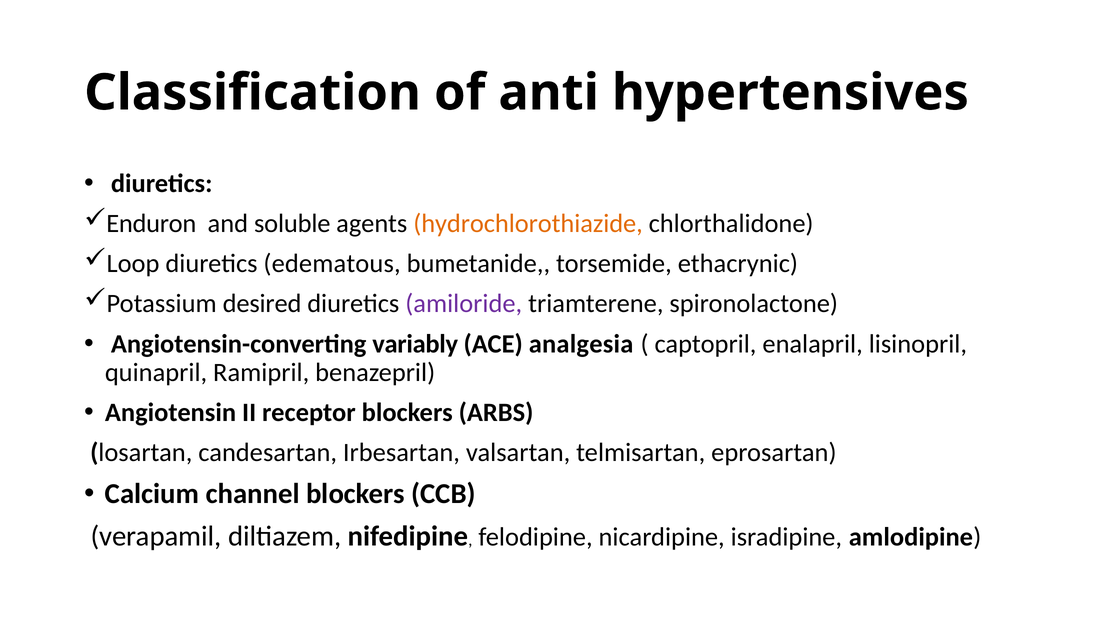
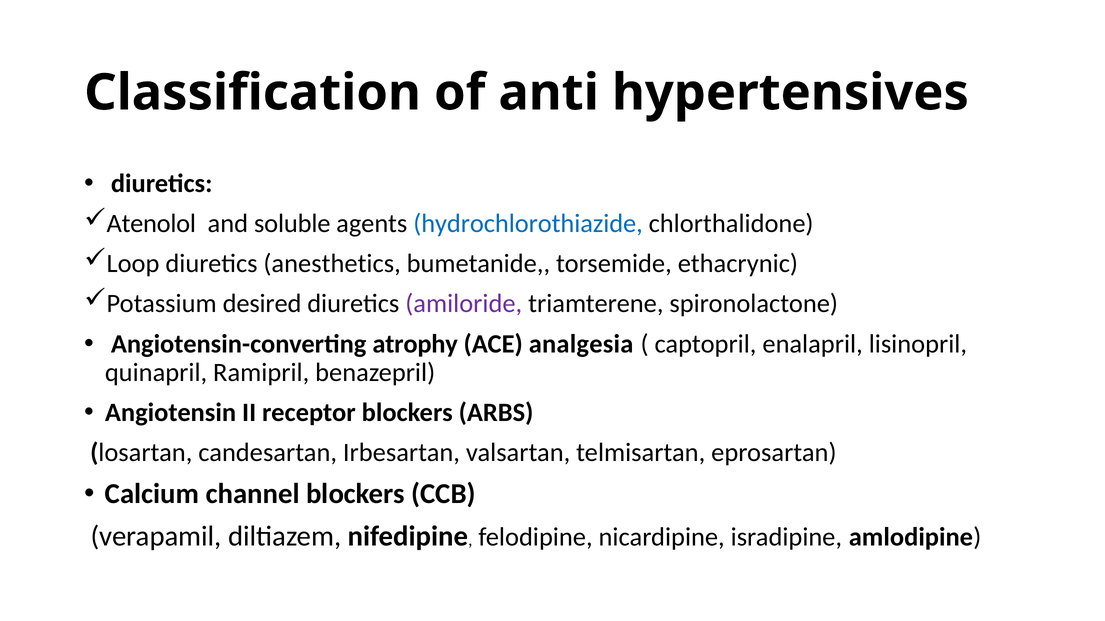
Enduron: Enduron -> Atenolol (151, 224)
hydrochlorothiazide colour: orange -> blue (528, 224)
edematous: edematous -> anesthetics (332, 264)
variably: variably -> atrophy (415, 344)
